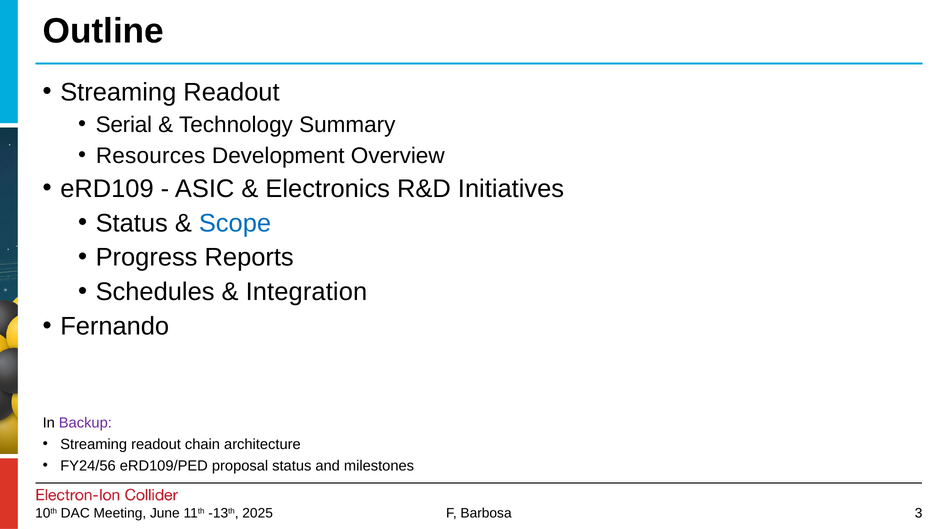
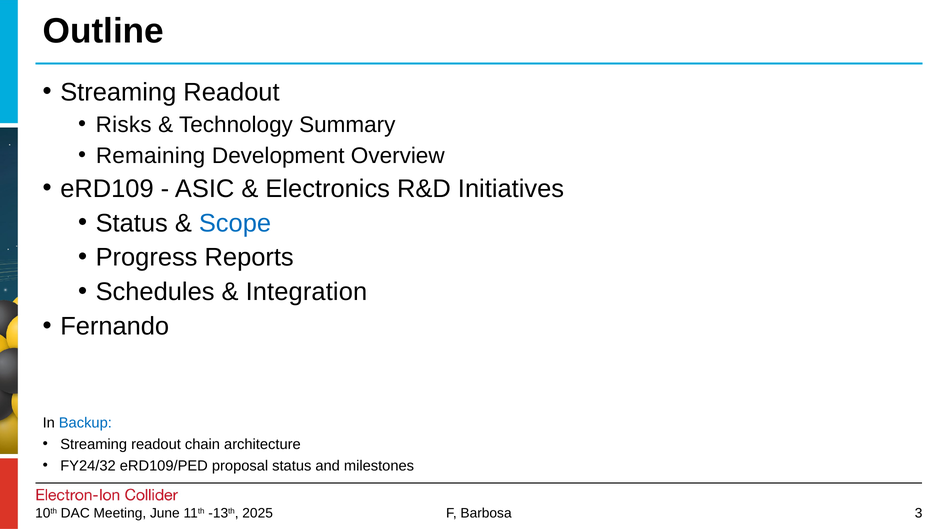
Serial: Serial -> Risks (124, 125)
Resources: Resources -> Remaining (151, 156)
Backup colour: purple -> blue (85, 422)
FY24/56: FY24/56 -> FY24/32 (88, 466)
